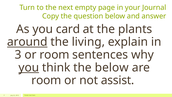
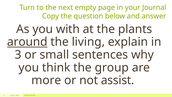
card: card -> with (68, 29)
or room: room -> small (54, 55)
you underline: present -> none (29, 67)
the below: below -> group (112, 67)
room: room -> more (46, 80)
